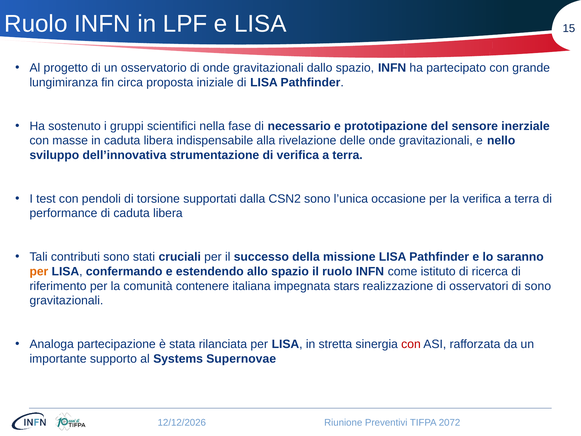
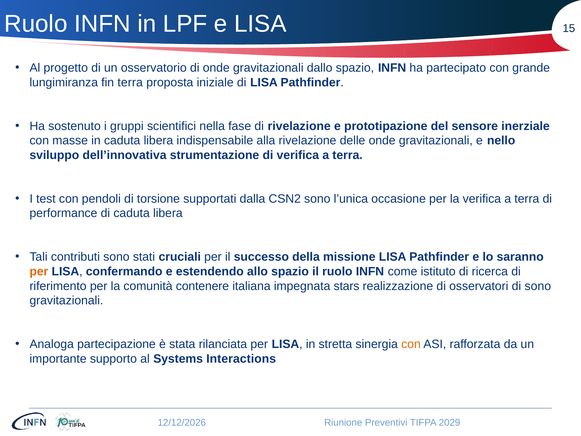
fin circa: circa -> terra (130, 82)
di necessario: necessario -> rivelazione (299, 126)
con colour: red -> orange (411, 344)
Supernovae: Supernovae -> Interactions (241, 358)
2072: 2072 -> 2029 (450, 422)
